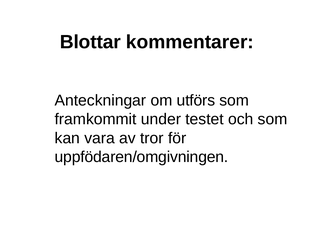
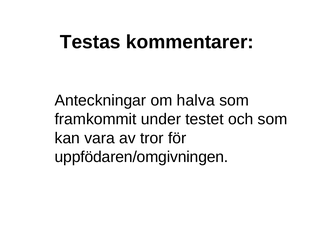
Blottar: Blottar -> Testas (90, 42)
utförs: utförs -> halva (196, 100)
